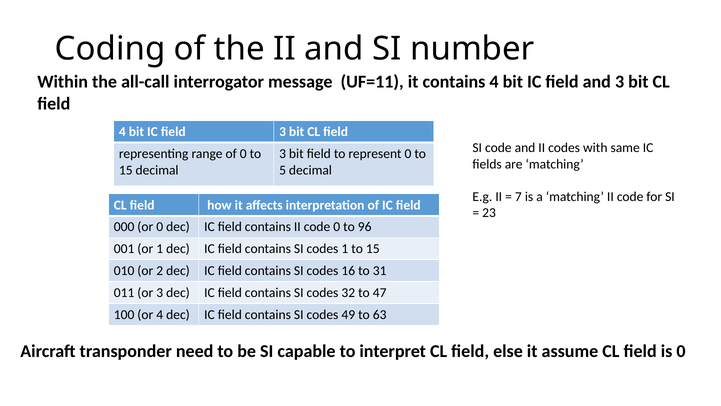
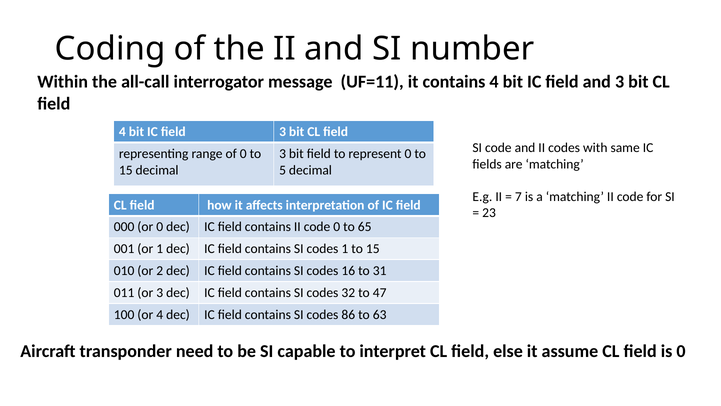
96: 96 -> 65 (365, 227)
49: 49 -> 86 (348, 314)
